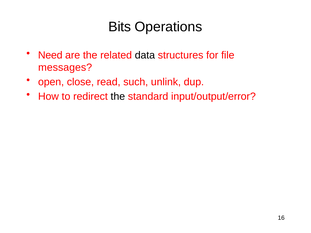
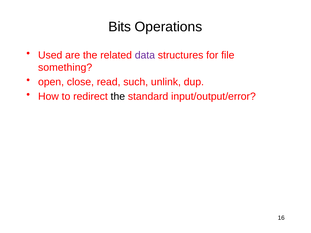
Need: Need -> Used (50, 55)
data colour: black -> purple (145, 55)
messages: messages -> something (65, 68)
